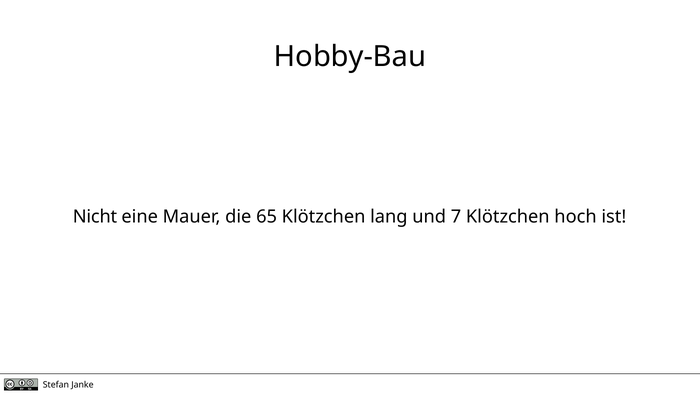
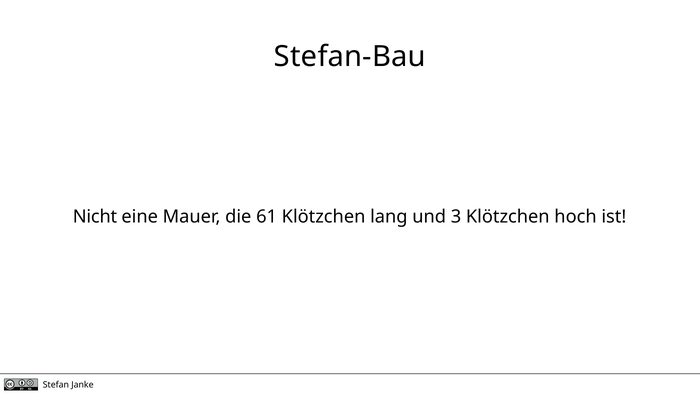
Hobby-Bau: Hobby-Bau -> Stefan-Bau (350, 57)
65: 65 -> 61 (267, 216)
7: 7 -> 3 (456, 216)
